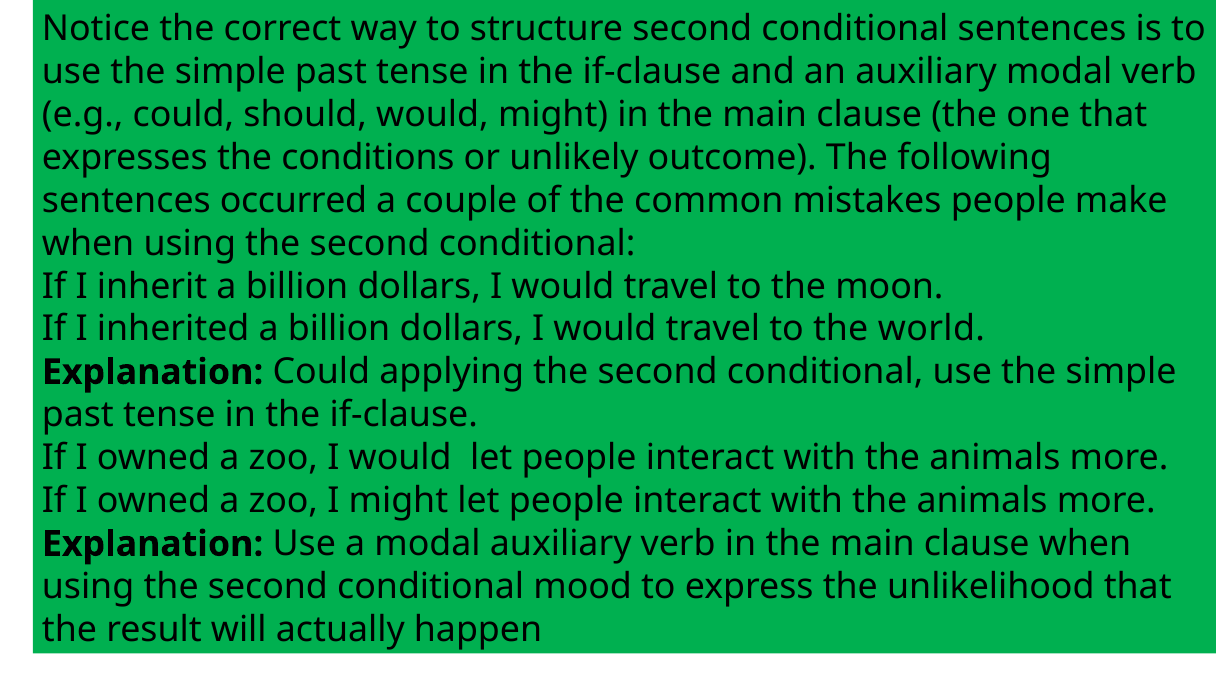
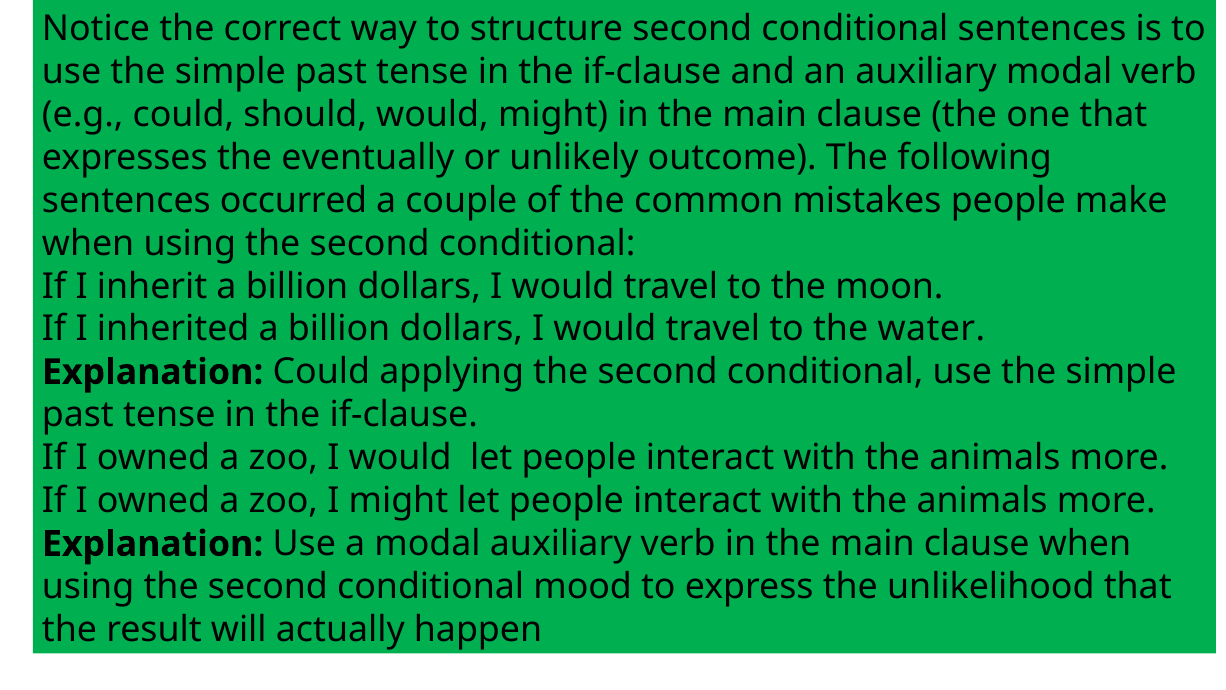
conditions: conditions -> eventually (368, 157)
world: world -> water (931, 329)
